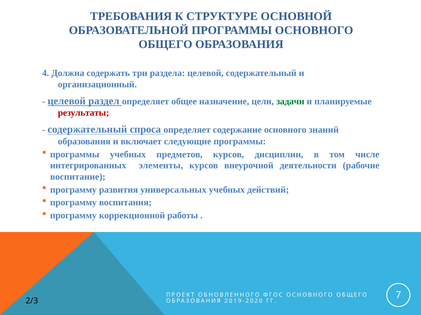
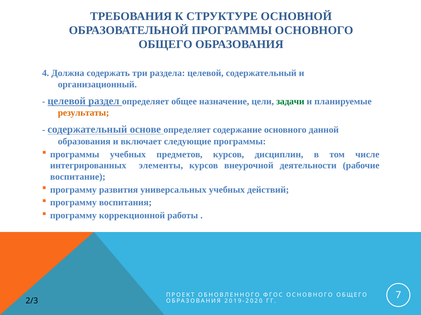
результаты colour: red -> orange (83, 113)
спроса: спроса -> основе (145, 130)
знаний: знаний -> данной (324, 130)
